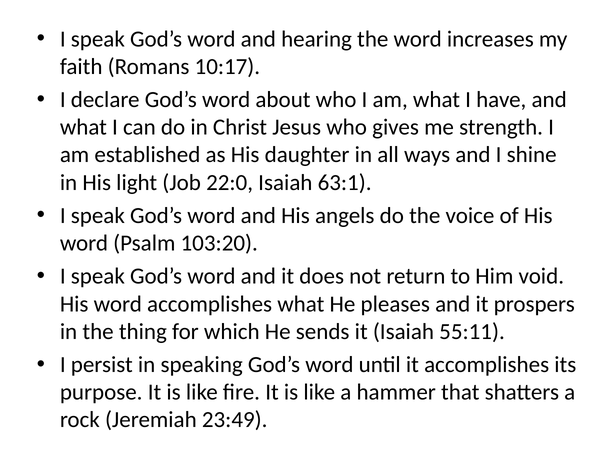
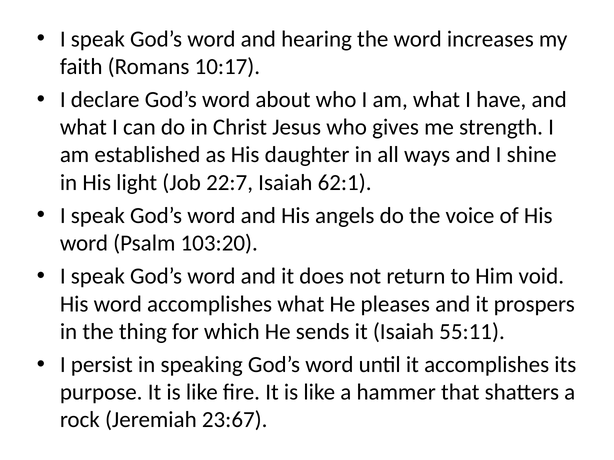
22:0: 22:0 -> 22:7 (230, 183)
63:1: 63:1 -> 62:1 (345, 183)
23:49: 23:49 -> 23:67 (235, 420)
